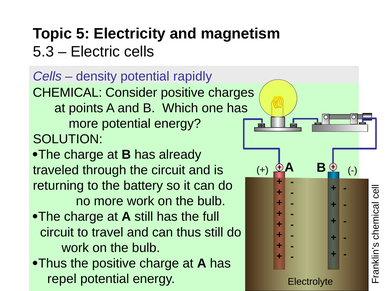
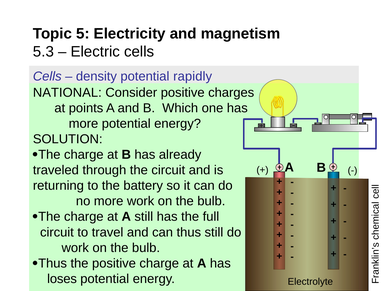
CHEMICAL: CHEMICAL -> NATIONAL (67, 93)
repel: repel -> loses (62, 279)
